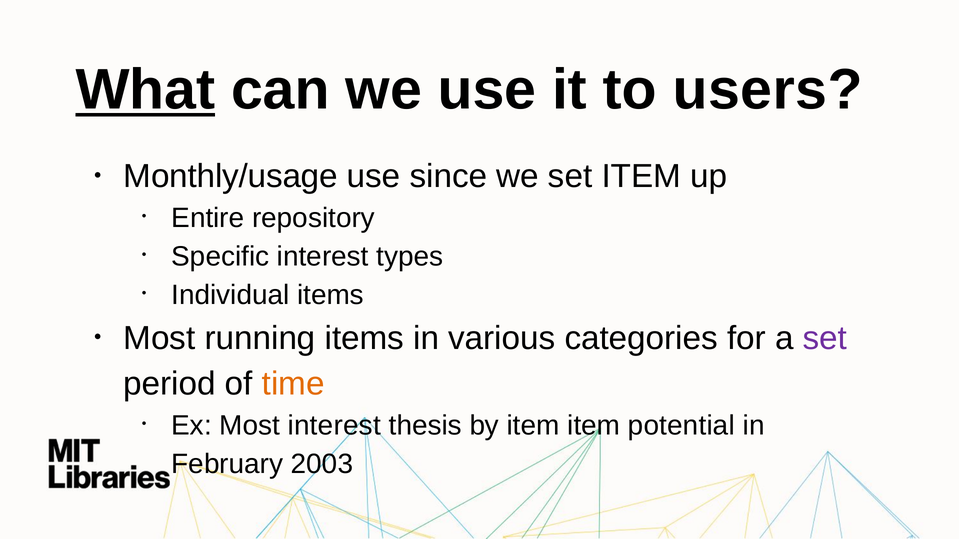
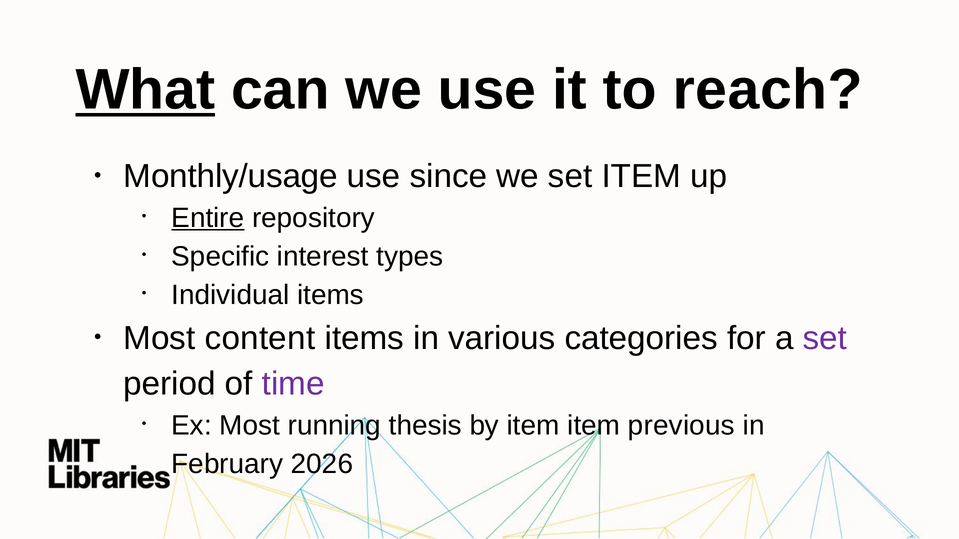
users: users -> reach (768, 90)
Entire underline: none -> present (208, 218)
running: running -> content (260, 338)
time colour: orange -> purple (293, 384)
Most interest: interest -> running (334, 426)
potential: potential -> previous (681, 426)
2003: 2003 -> 2026 (322, 464)
